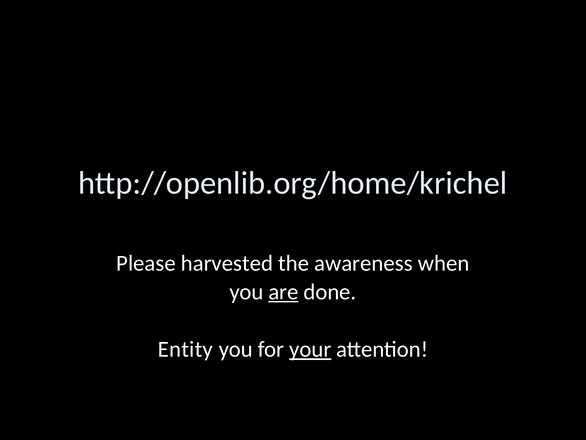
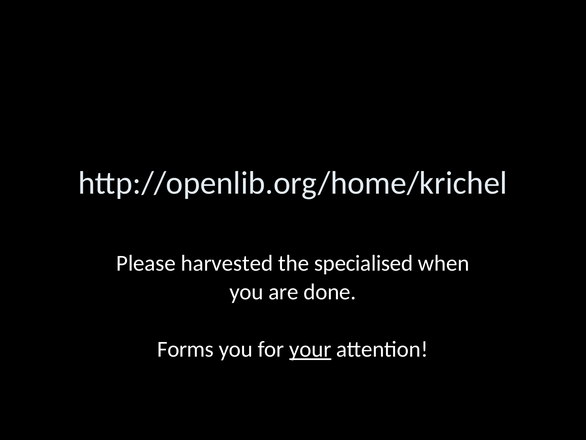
awareness: awareness -> specialised (364, 263)
are underline: present -> none (283, 292)
Entity: Entity -> Forms (186, 349)
